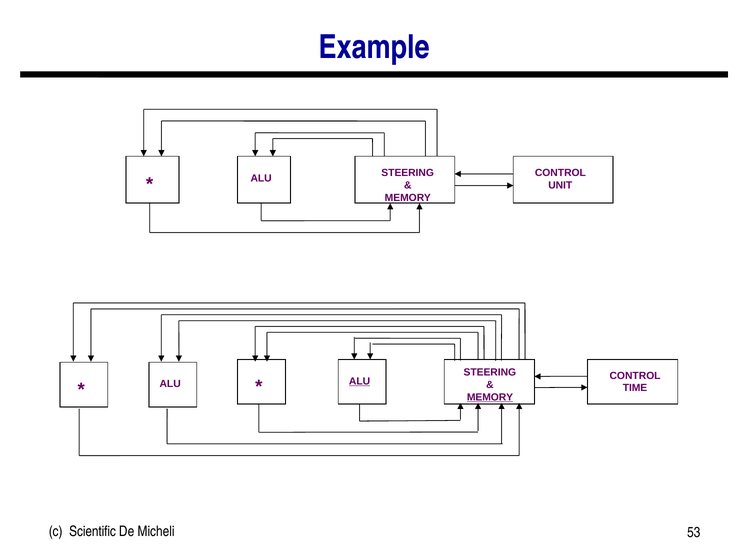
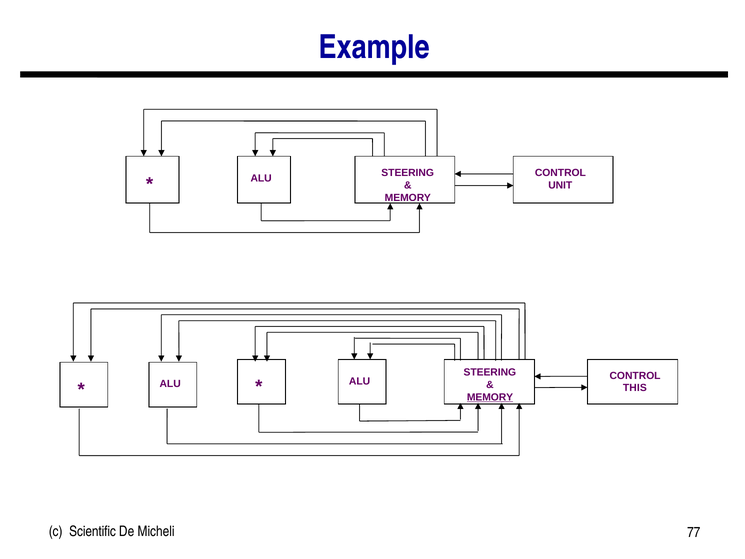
ALU underline: present -> none (360, 381)
TIME: TIME -> THIS (635, 388)
53: 53 -> 77 (694, 532)
